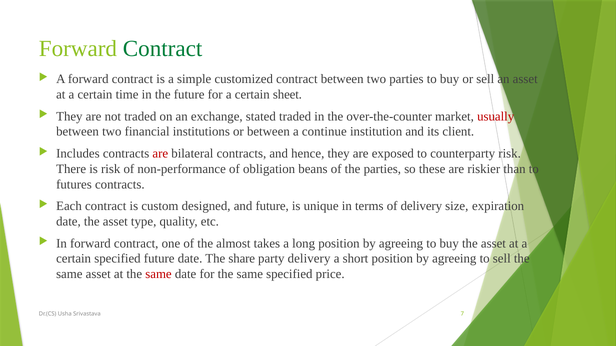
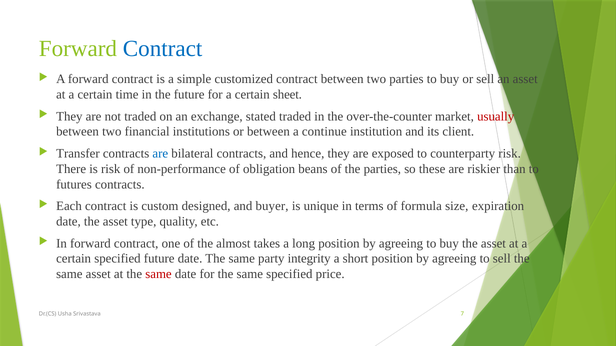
Contract colour: green -> blue (163, 49)
Includes: Includes -> Transfer (78, 154)
are colour: red -> blue (160, 154)
and future: future -> buyer (272, 206)
of delivery: delivery -> formula (421, 206)
date The share: share -> same (242, 259)
party delivery: delivery -> integrity (309, 259)
